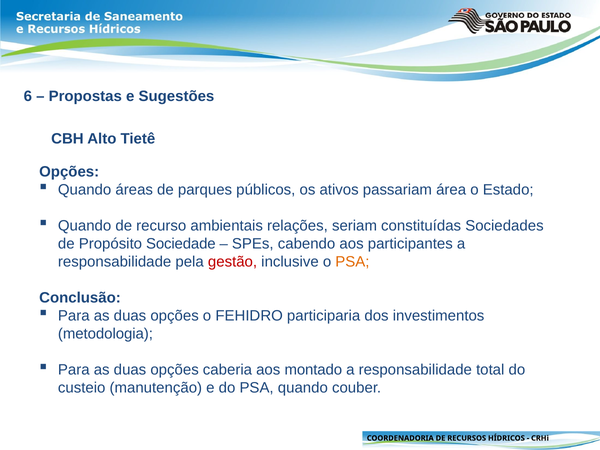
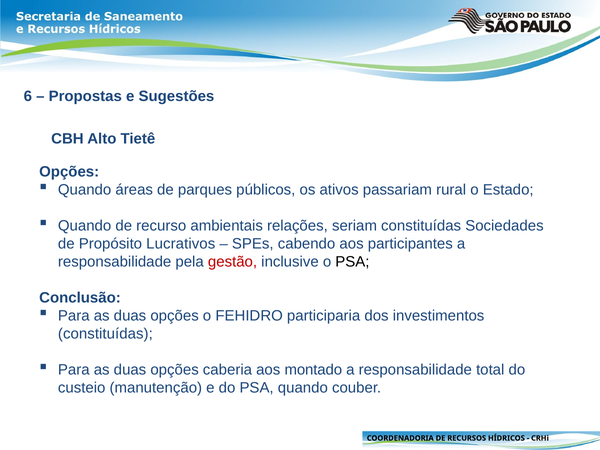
área: área -> rural (451, 190)
Sociedade: Sociedade -> Lucrativos (181, 244)
PSA colour: orange -> black (352, 262)
metodologia: metodologia -> constituídas (105, 334)
